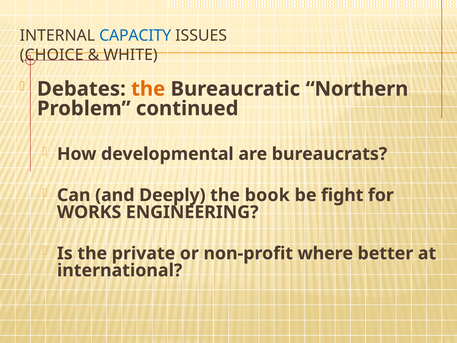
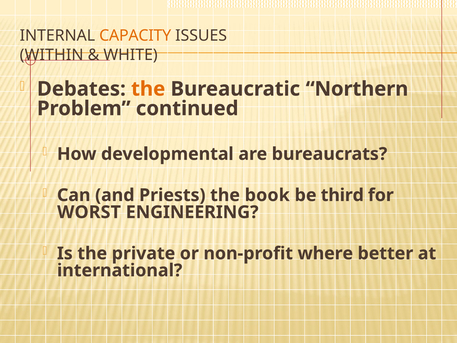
CAPACITY colour: blue -> orange (135, 36)
CHOICE: CHOICE -> WITHIN (52, 55)
Deeply: Deeply -> Priests (172, 195)
fight: fight -> third (342, 195)
WORKS: WORKS -> WORST (89, 212)
